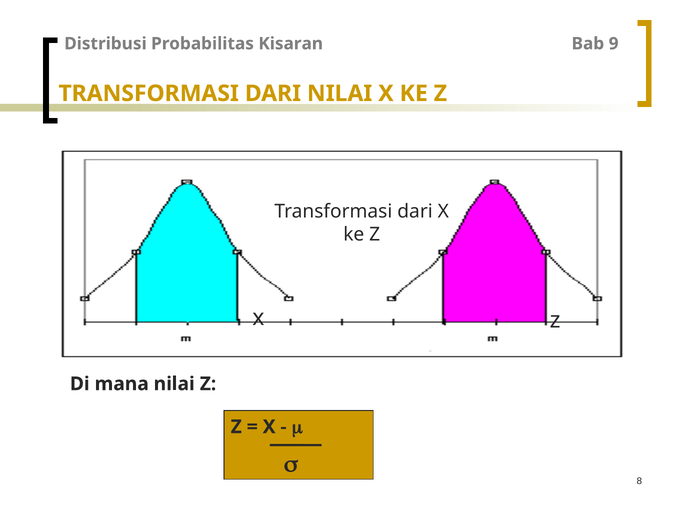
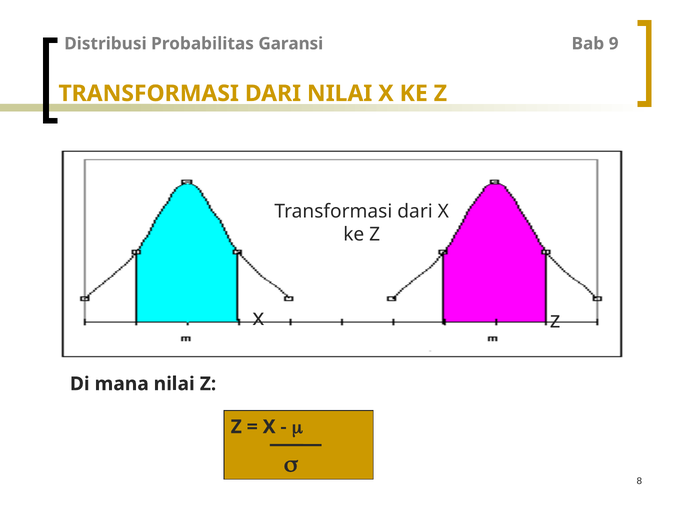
Kisaran: Kisaran -> Garansi (291, 44)
